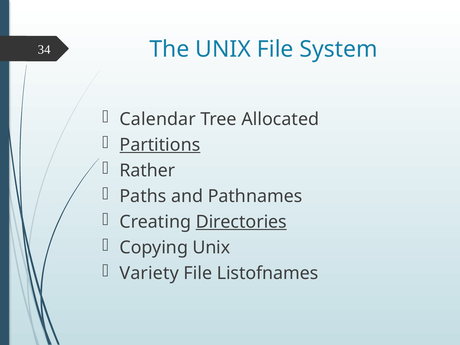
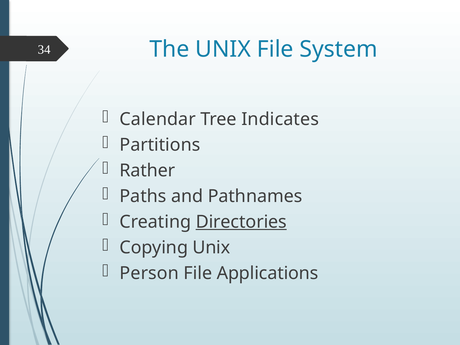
Allocated: Allocated -> Indicates (280, 119)
Partitions underline: present -> none (160, 145)
Variety: Variety -> Person (149, 273)
Listofnames: Listofnames -> Applications (268, 273)
